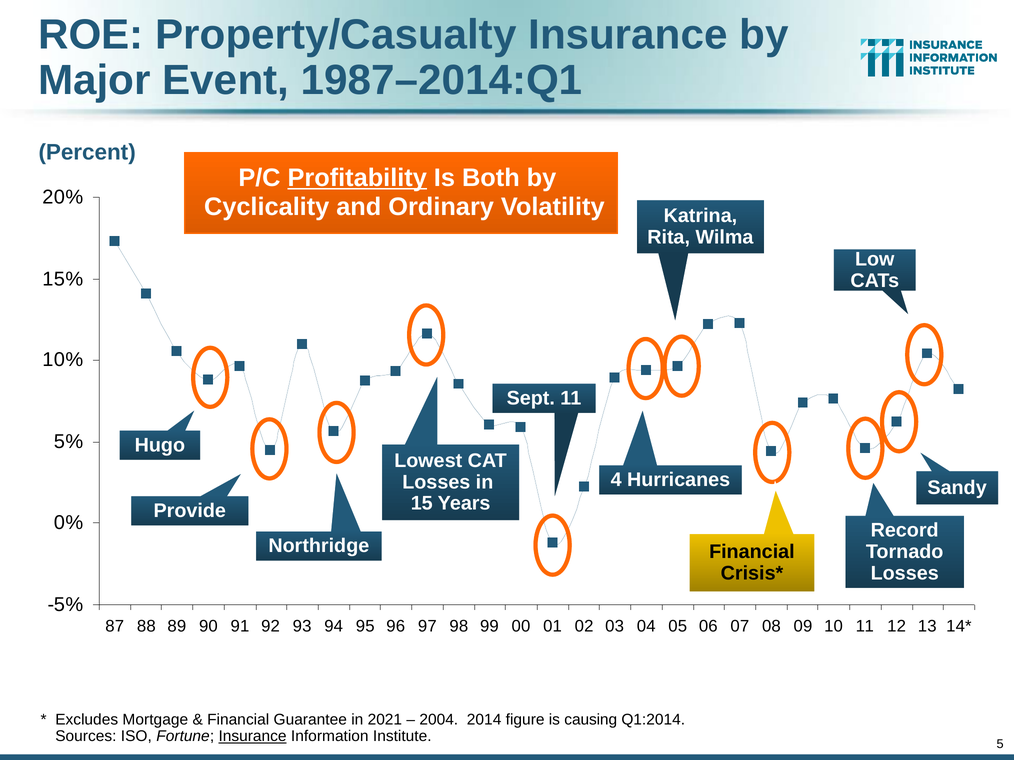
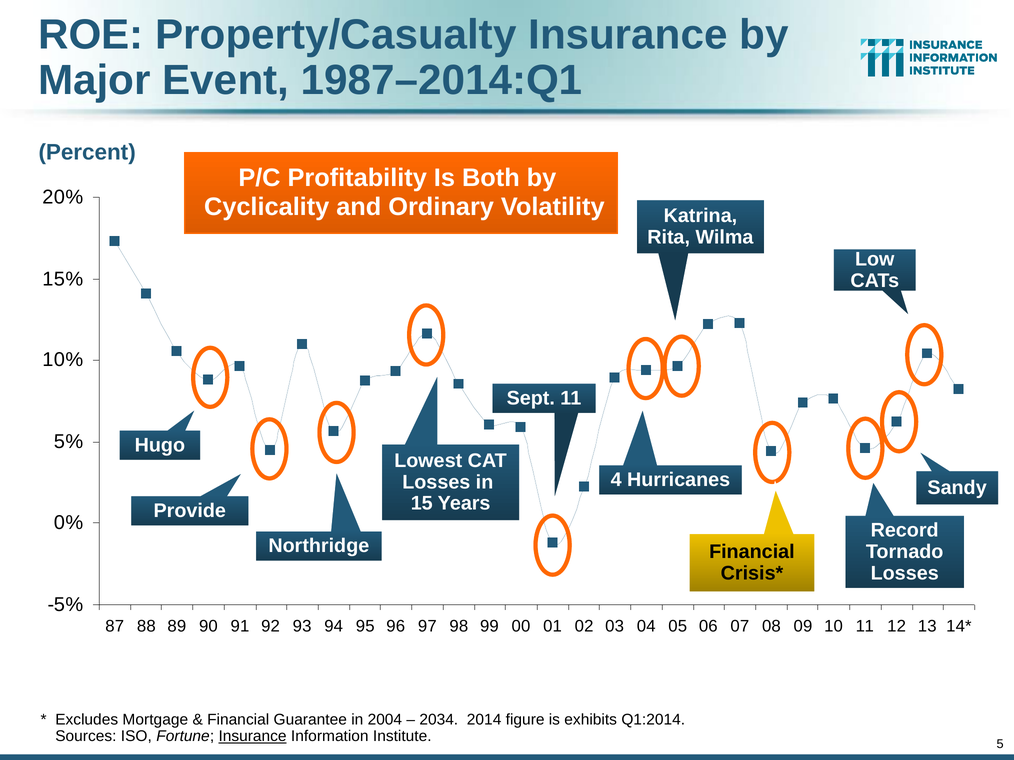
Profitability underline: present -> none (357, 178)
2021: 2021 -> 2004 (385, 720)
2004: 2004 -> 2034 (439, 720)
causing: causing -> exhibits (591, 720)
